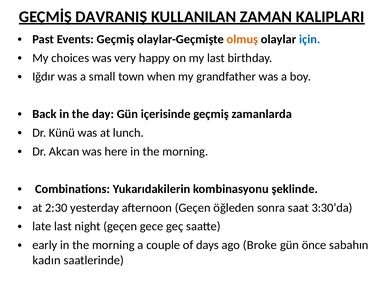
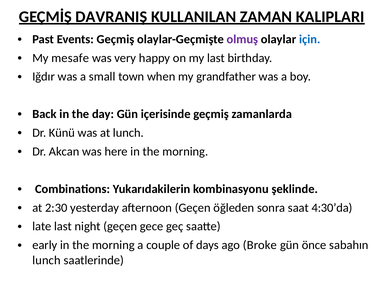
olmuş colour: orange -> purple (242, 39)
choices: choices -> mesafe (70, 58)
3:30’da: 3:30’da -> 4:30’da (332, 208)
kadın: kadın -> lunch (47, 261)
